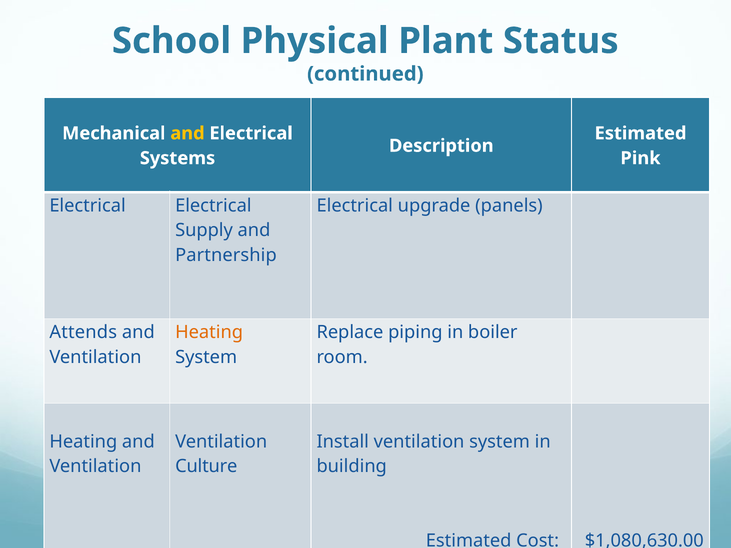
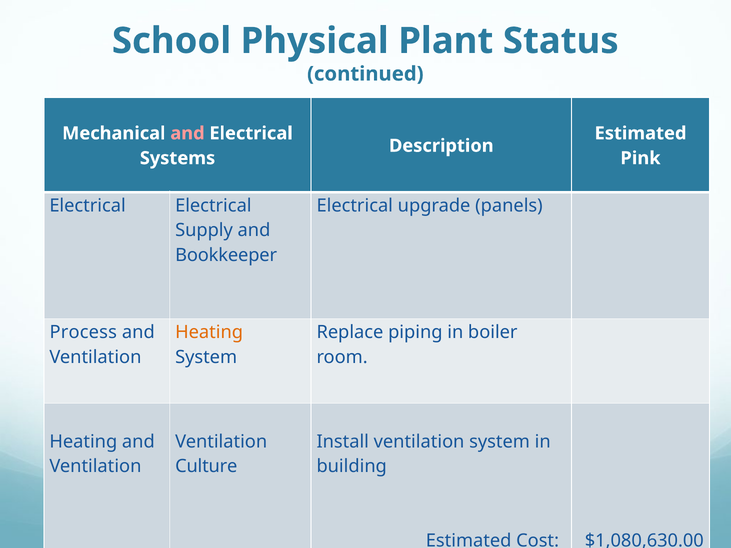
and colour: yellow -> pink (187, 133)
Partnership: Partnership -> Bookkeeper (226, 255)
Attends: Attends -> Process (83, 332)
